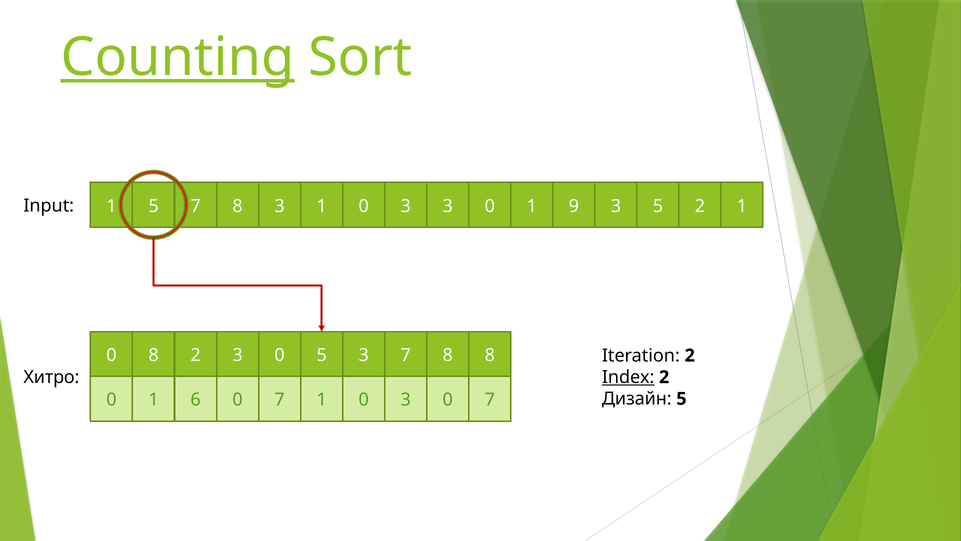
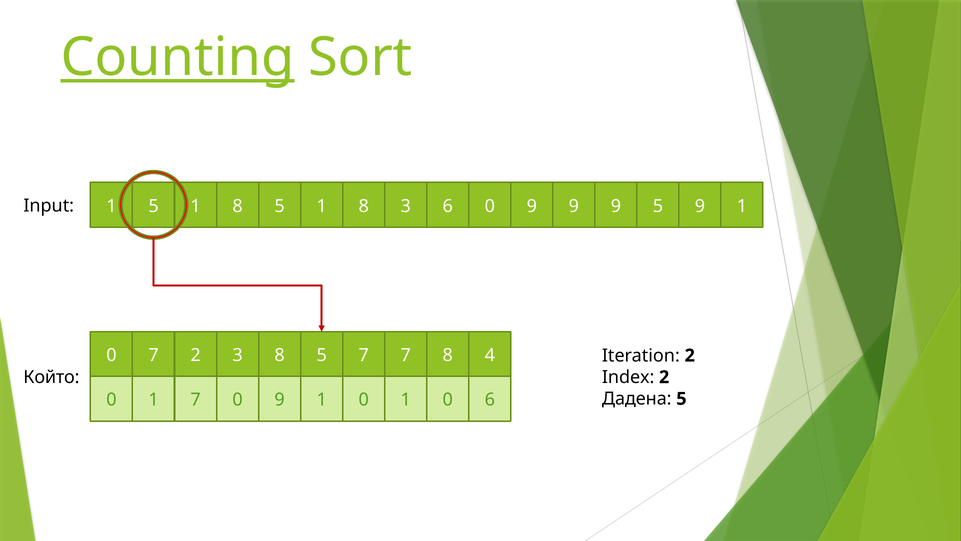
7: 7 -> 1 (196, 206)
3: 3 -> 5 (280, 206)
0: 0 -> 8 (364, 206)
3 3: 3 -> 6 (448, 206)
1: 1 -> 9 (532, 206)
3: 3 -> 9 (616, 206)
5 2: 2 -> 9 (700, 206)
0 8: 8 -> 7 (154, 355)
2 3 0: 0 -> 8 (280, 355)
5 3: 3 -> 7 (364, 355)
8 8: 8 -> 4 (490, 355)
Index underline: present -> none (628, 377)
Хитро: Хитро -> Който (51, 377)
Дизайн: Дизайн -> Дадена (637, 399)
1 6: 6 -> 7 (196, 400)
7: 7 -> 9 (280, 400)
3: 3 -> 1 (406, 400)
7: 7 -> 6 (490, 400)
